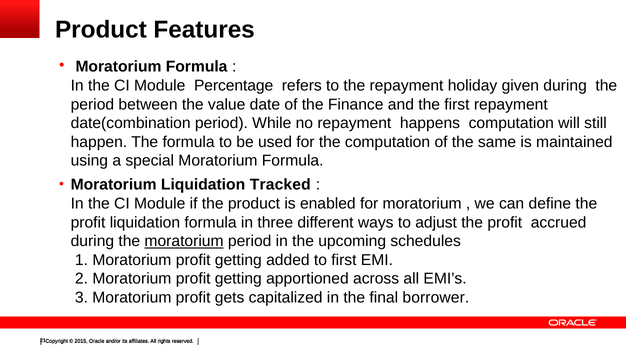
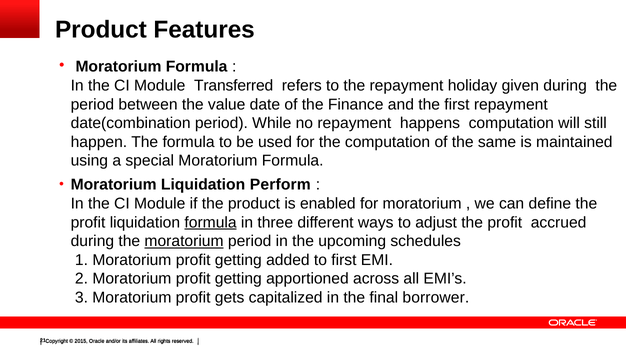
Percentage: Percentage -> Transferred (234, 86)
Tracked: Tracked -> Perform (280, 185)
formula underline: none -> present (211, 222)
